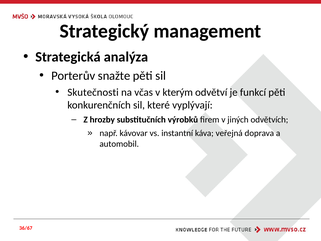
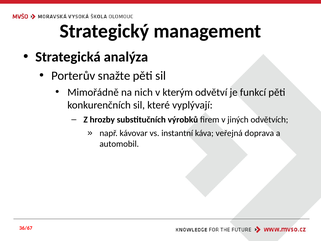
Skutečnosti: Skutečnosti -> Mimořádně (93, 92)
včas: včas -> nich (144, 92)
